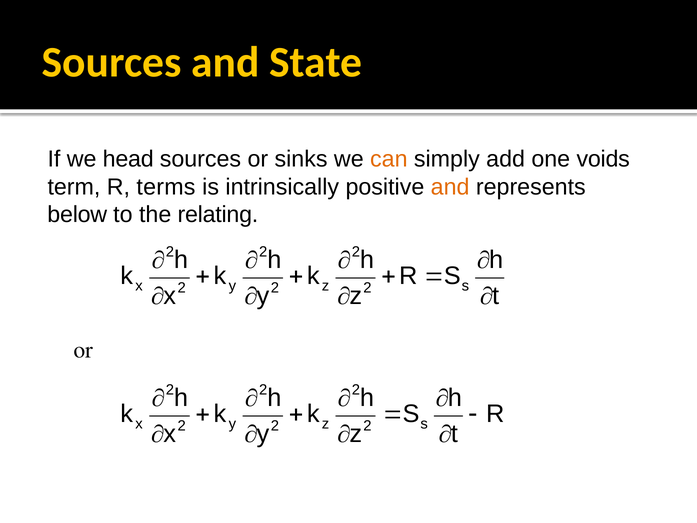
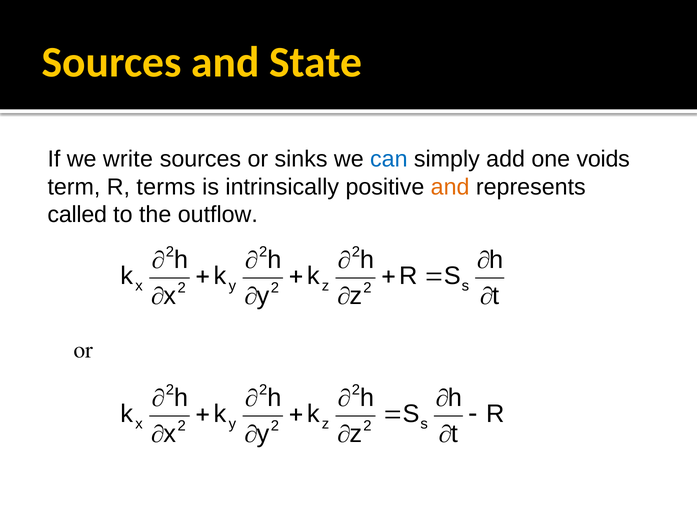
head: head -> write (128, 159)
can colour: orange -> blue (389, 159)
below: below -> called (77, 215)
relating: relating -> outflow (218, 215)
